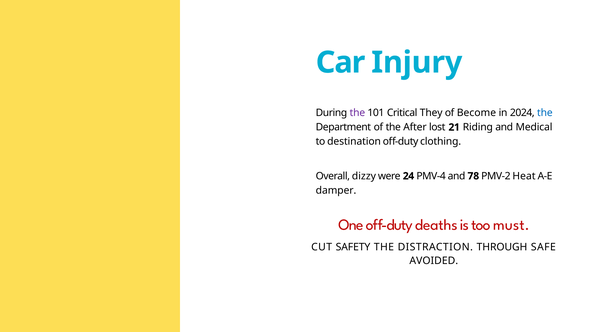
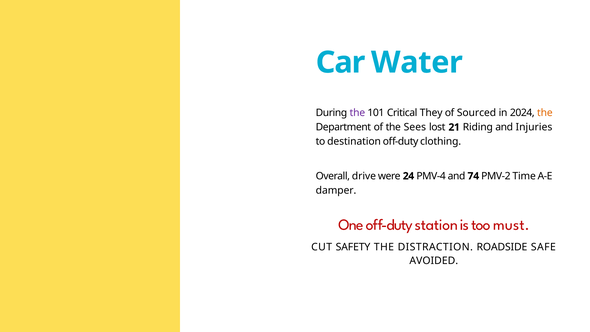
Injury: Injury -> Water (417, 62)
Become: Become -> Sourced (476, 113)
the colour: blue -> orange (545, 113)
After: After -> Sees (415, 127)
Medical: Medical -> Injuries (534, 127)
dizzy: dizzy -> drive (364, 176)
78: 78 -> 74 (473, 176)
Heat: Heat -> Time (524, 176)
deaths: deaths -> station (436, 225)
THROUGH: THROUGH -> ROADSIDE (502, 247)
